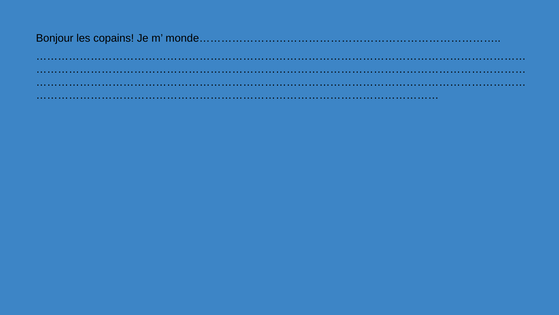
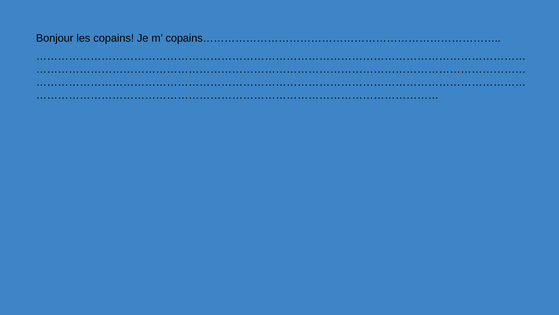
monde………………………………………………………………………: monde……………………………………………………………………… -> copains……………………………………………………………………… (333, 38)
